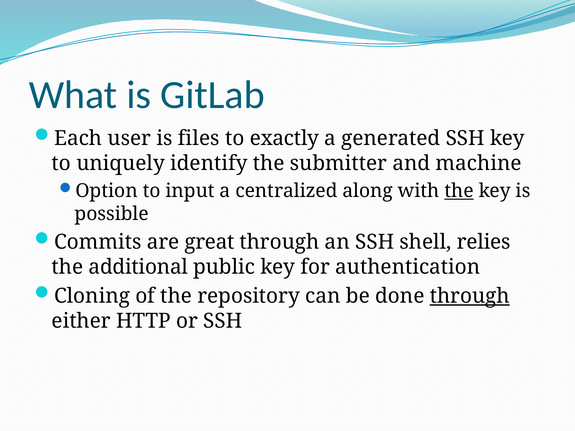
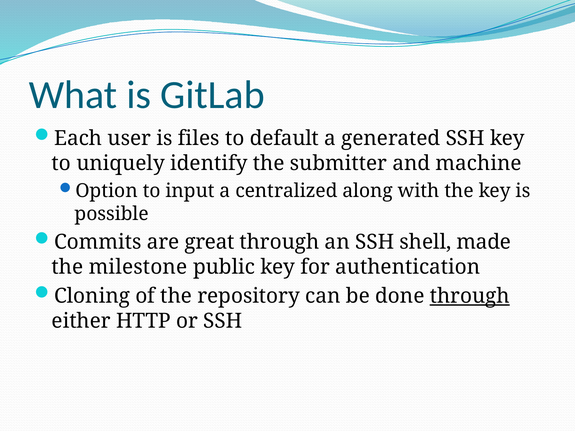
exactly: exactly -> default (284, 138)
the underline: present -> none (459, 191)
relies: relies -> made (484, 242)
additional: additional -> milestone (138, 267)
